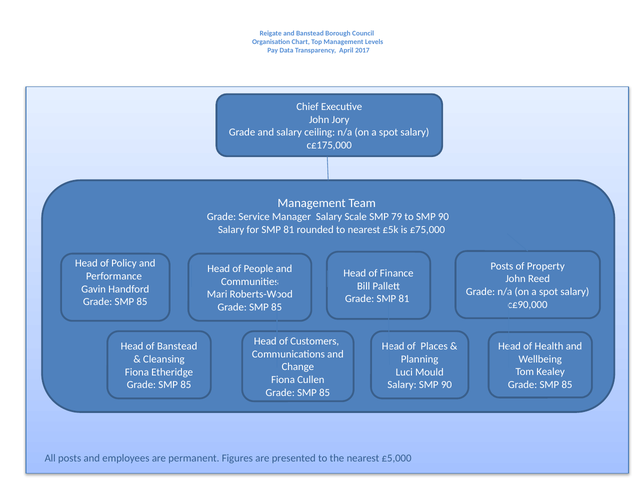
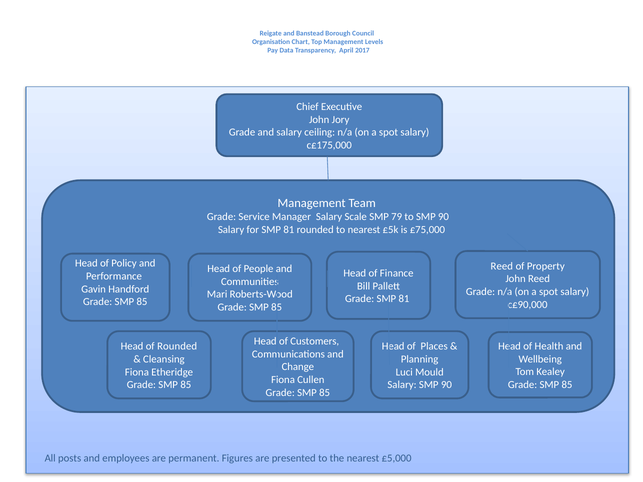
Posts: Posts -> Reed (502, 266)
of Banstead: Banstead -> Rounded (177, 346)
